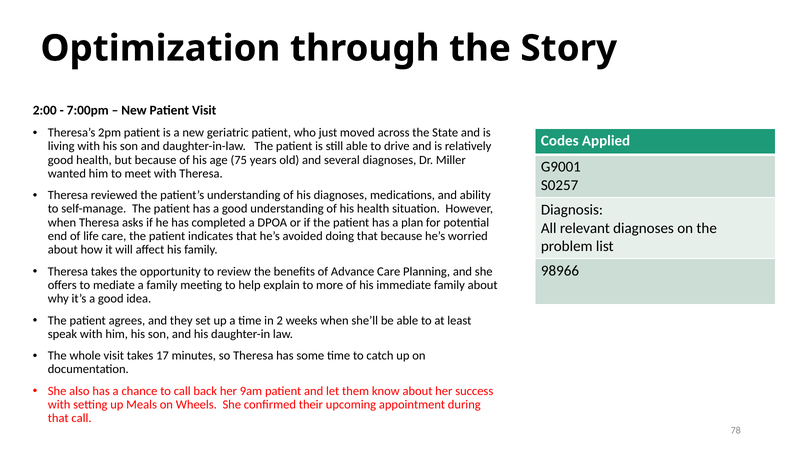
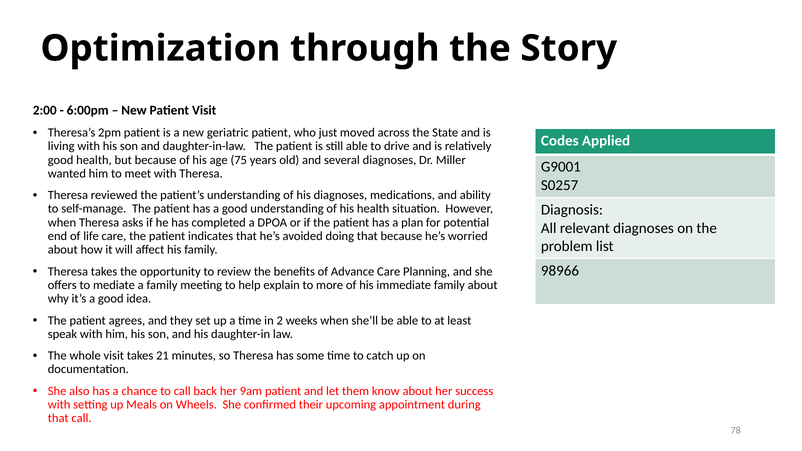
7:00pm: 7:00pm -> 6:00pm (88, 110)
17: 17 -> 21 (162, 356)
